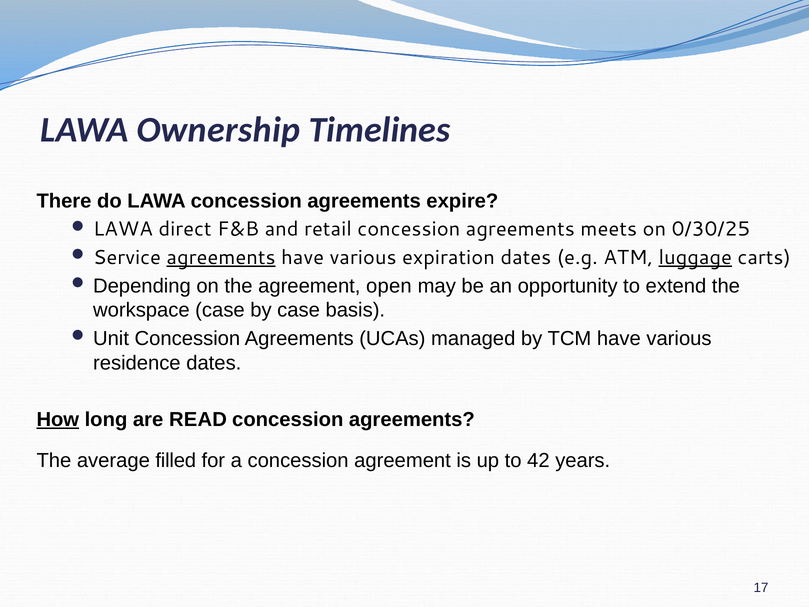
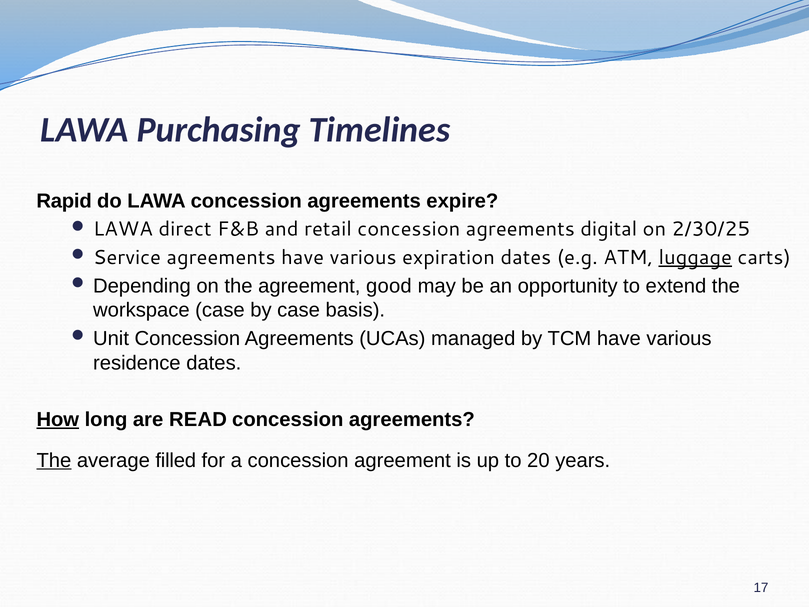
Ownership: Ownership -> Purchasing (219, 130)
There: There -> Rapid (64, 201)
meets: meets -> digital (609, 229)
0/30/25: 0/30/25 -> 2/30/25 (711, 229)
agreements underline: present -> none (221, 258)
open: open -> good (389, 286)
The underline: none -> present (54, 460)
42: 42 -> 20 (538, 460)
